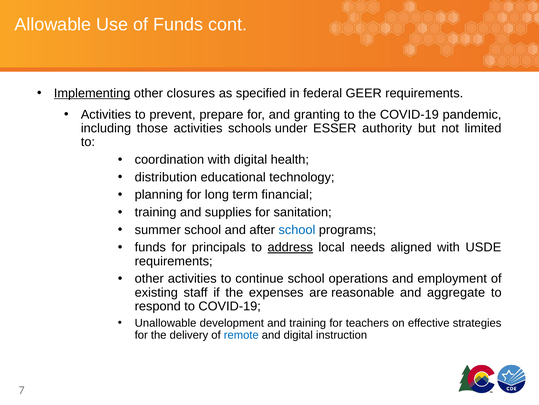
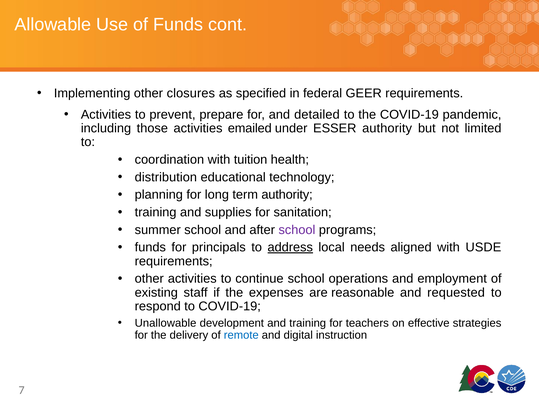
Implementing underline: present -> none (92, 93)
granting: granting -> detailed (317, 114)
schools: schools -> emailed (250, 128)
with digital: digital -> tuition (251, 159)
term financial: financial -> authority (287, 194)
school colour: blue -> purple (297, 229)
aggregate: aggregate -> requested (456, 292)
